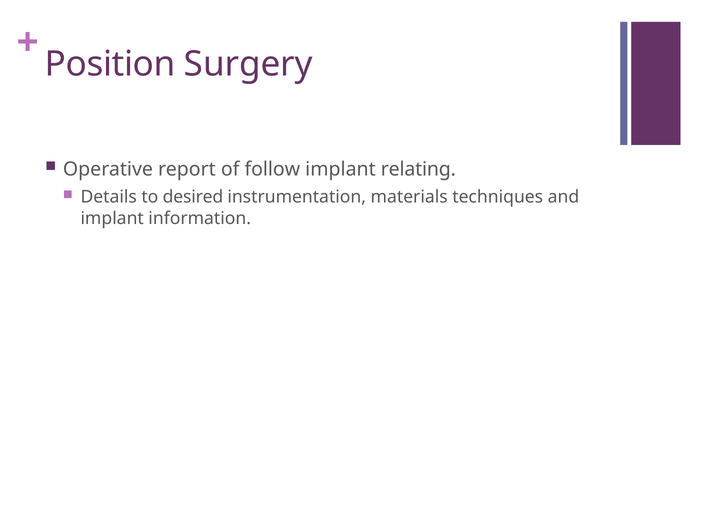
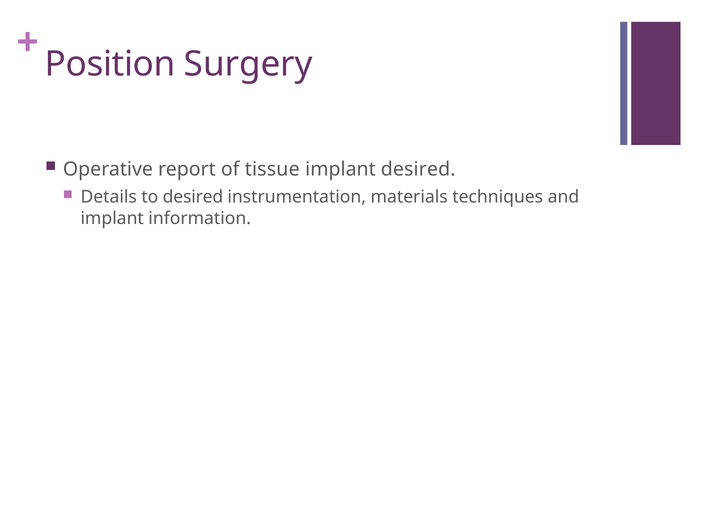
follow: follow -> tissue (272, 169)
implant relating: relating -> desired (418, 169)
